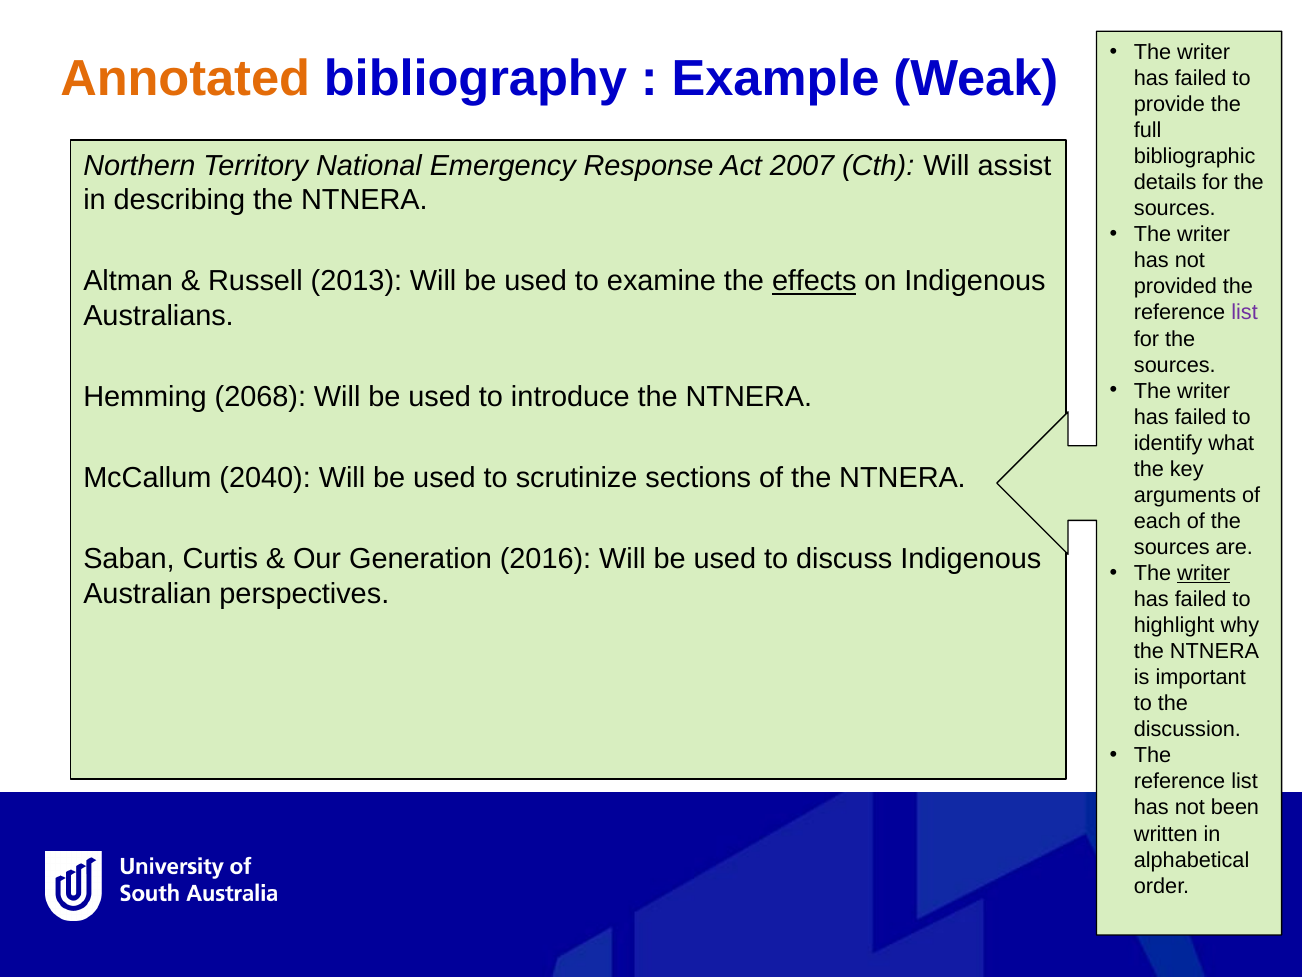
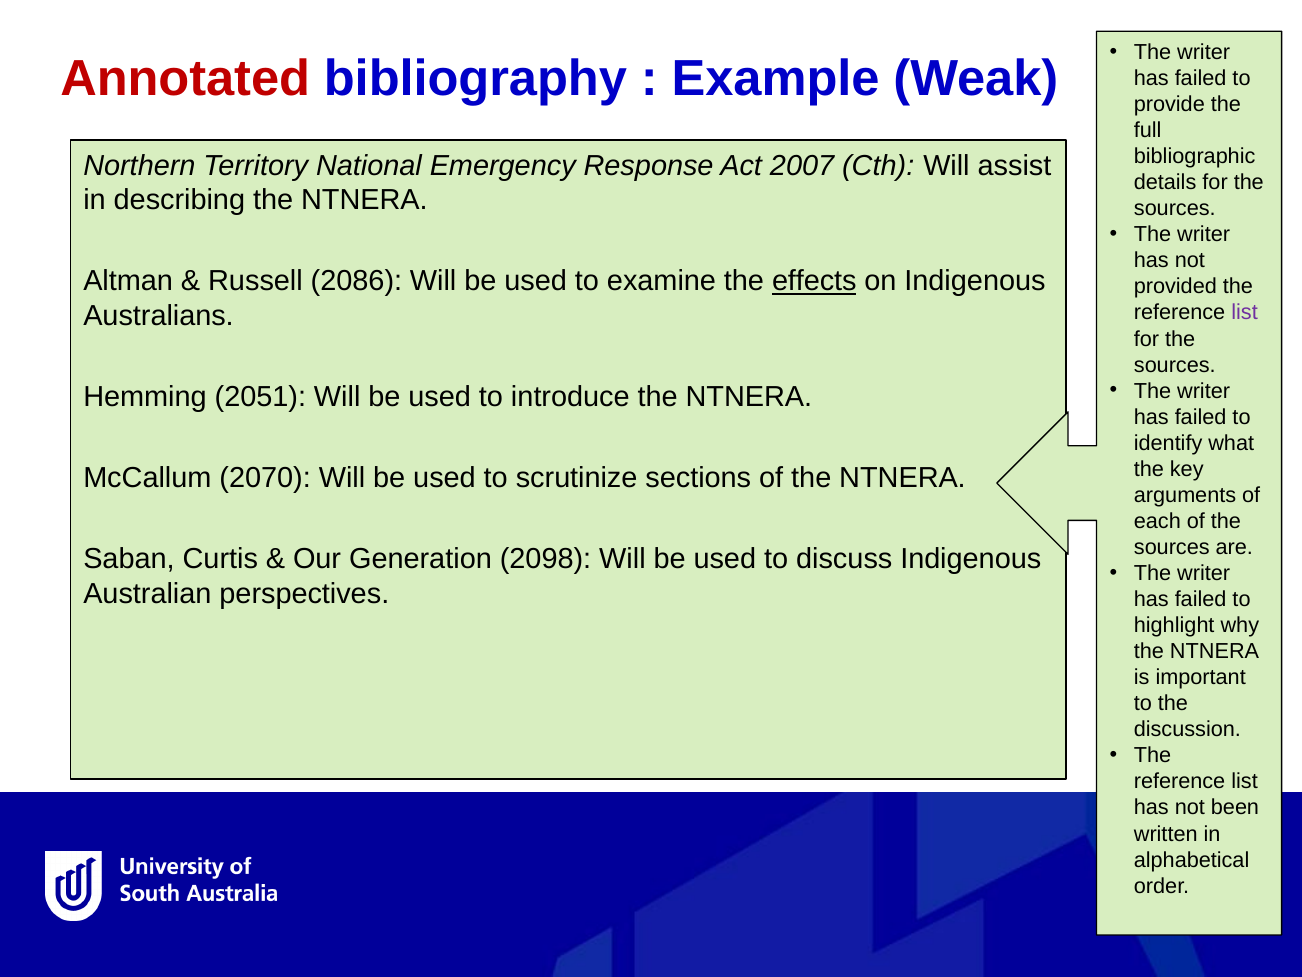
Annotated colour: orange -> red (185, 78)
2013: 2013 -> 2086 (356, 281)
2068: 2068 -> 2051 (260, 397)
2040: 2040 -> 2070 (265, 478)
2016: 2016 -> 2098 (546, 559)
writer underline: present -> none (1204, 573)
